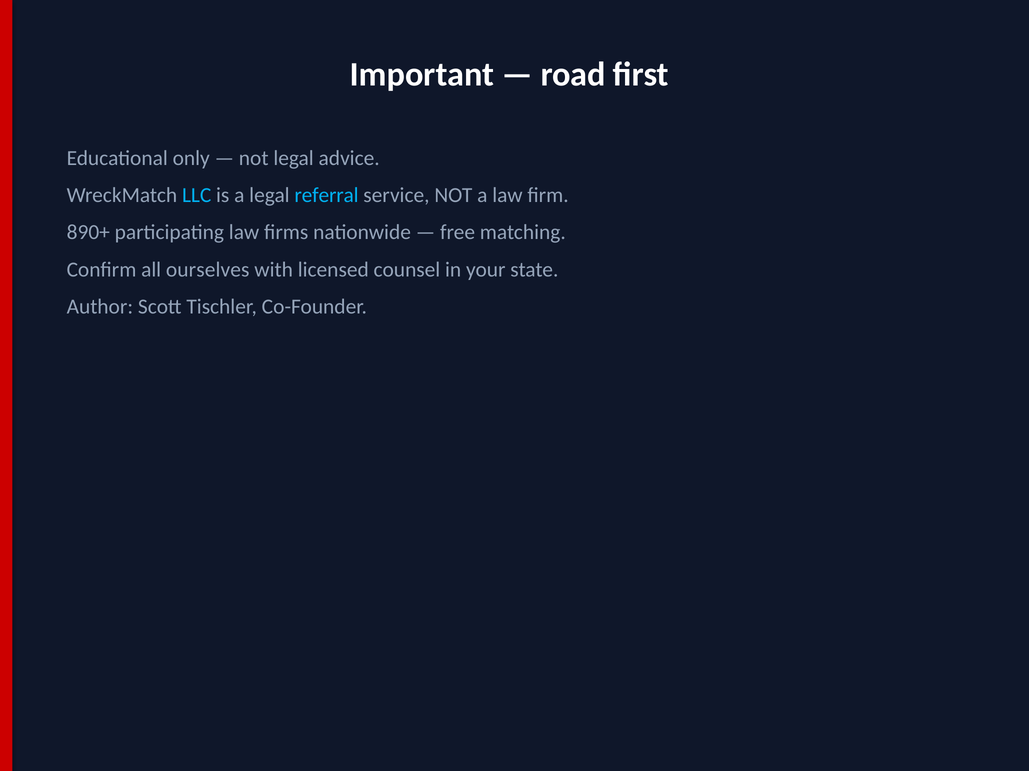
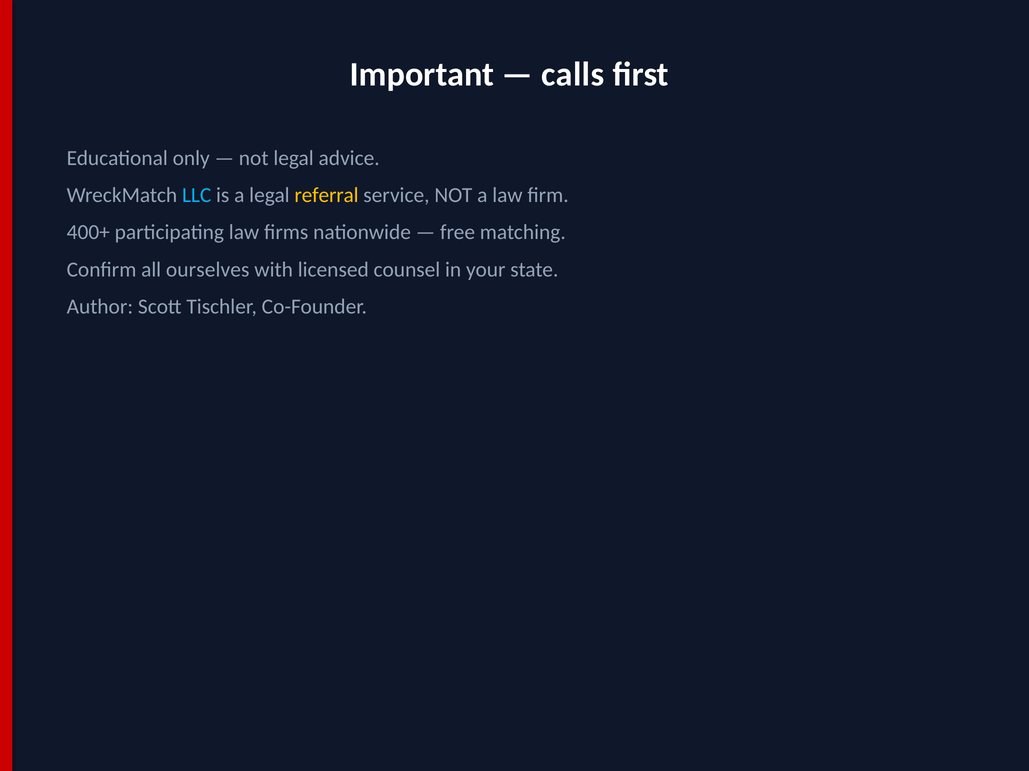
road: road -> calls (573, 74)
referral colour: light blue -> yellow (327, 195)
890+: 890+ -> 400+ (88, 233)
